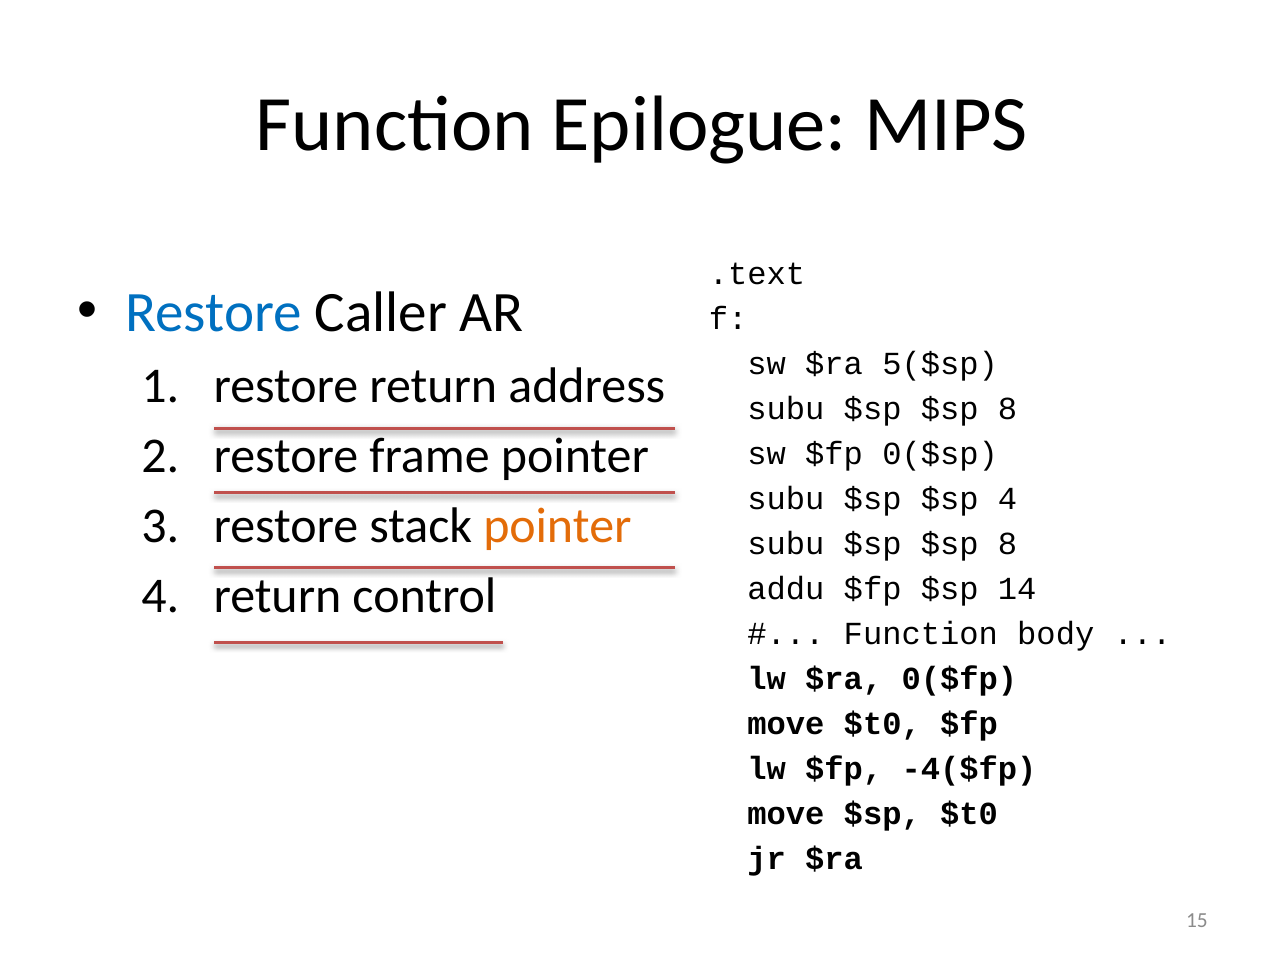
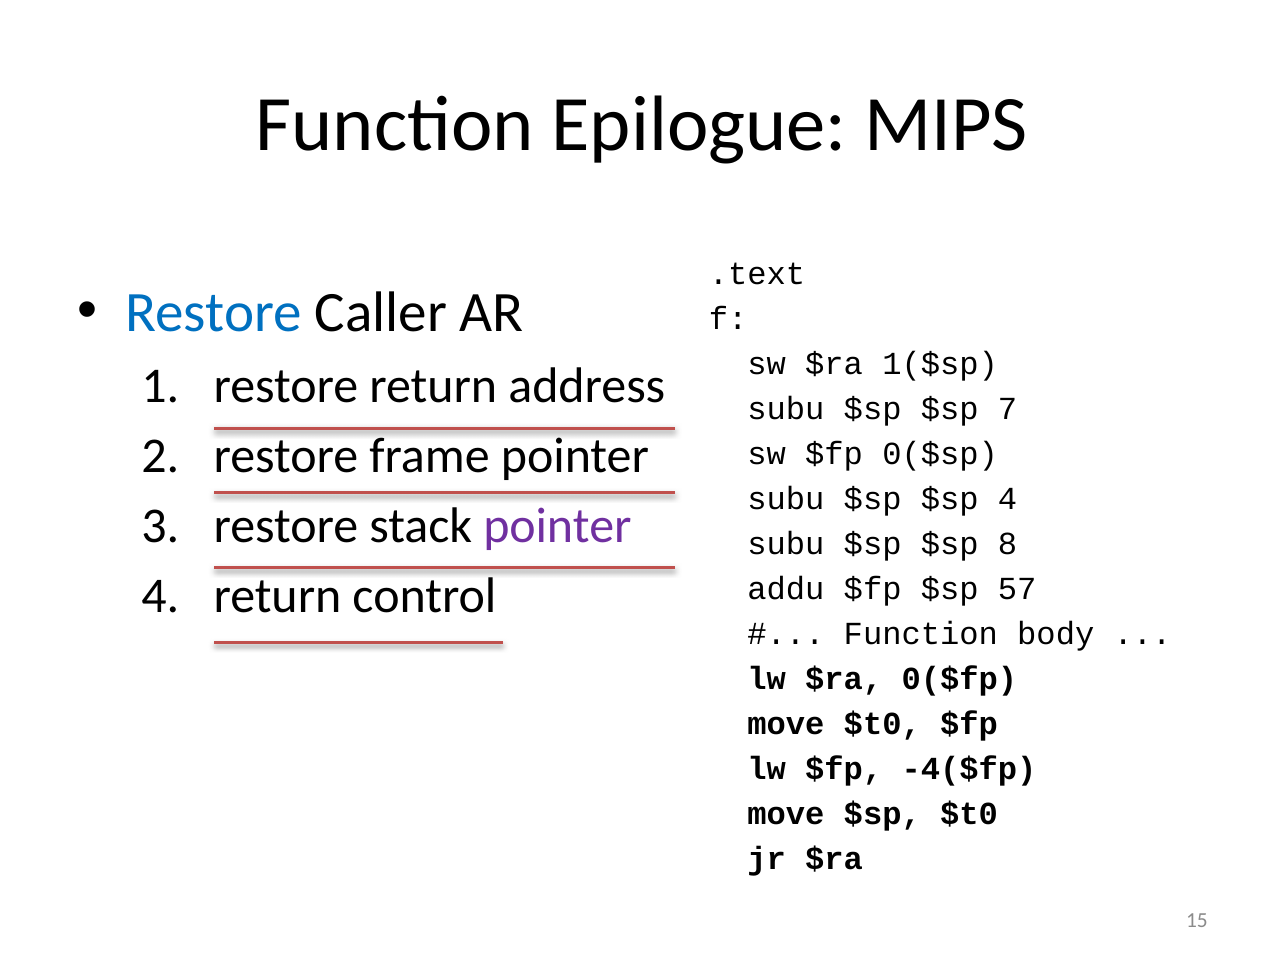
5($sp: 5($sp -> 1($sp (940, 364)
8: 8 -> 7 (1008, 409)
pointer colour: orange -> purple (557, 526)
14: 14 -> 57 (1017, 589)
